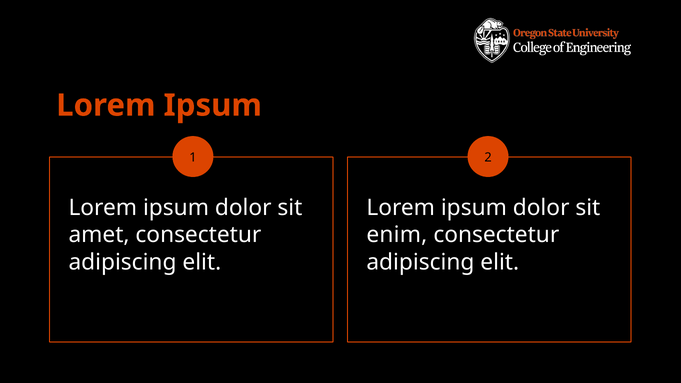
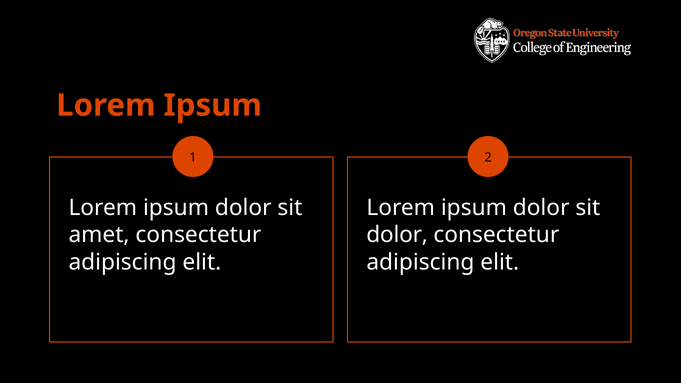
enim: enim -> dolor (397, 235)
